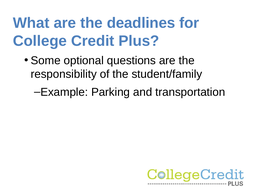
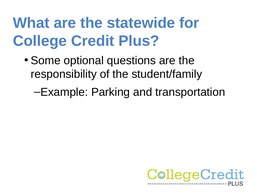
deadlines: deadlines -> statewide (141, 23)
